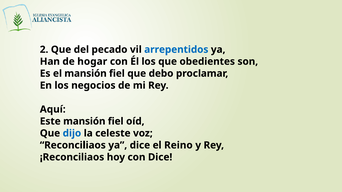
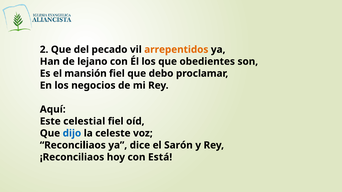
arrepentidos colour: blue -> orange (176, 50)
hogar: hogar -> lejano (92, 62)
Este mansión: mansión -> celestial (84, 121)
Reino: Reino -> Sarón (178, 145)
con Dice: Dice -> Está (160, 157)
